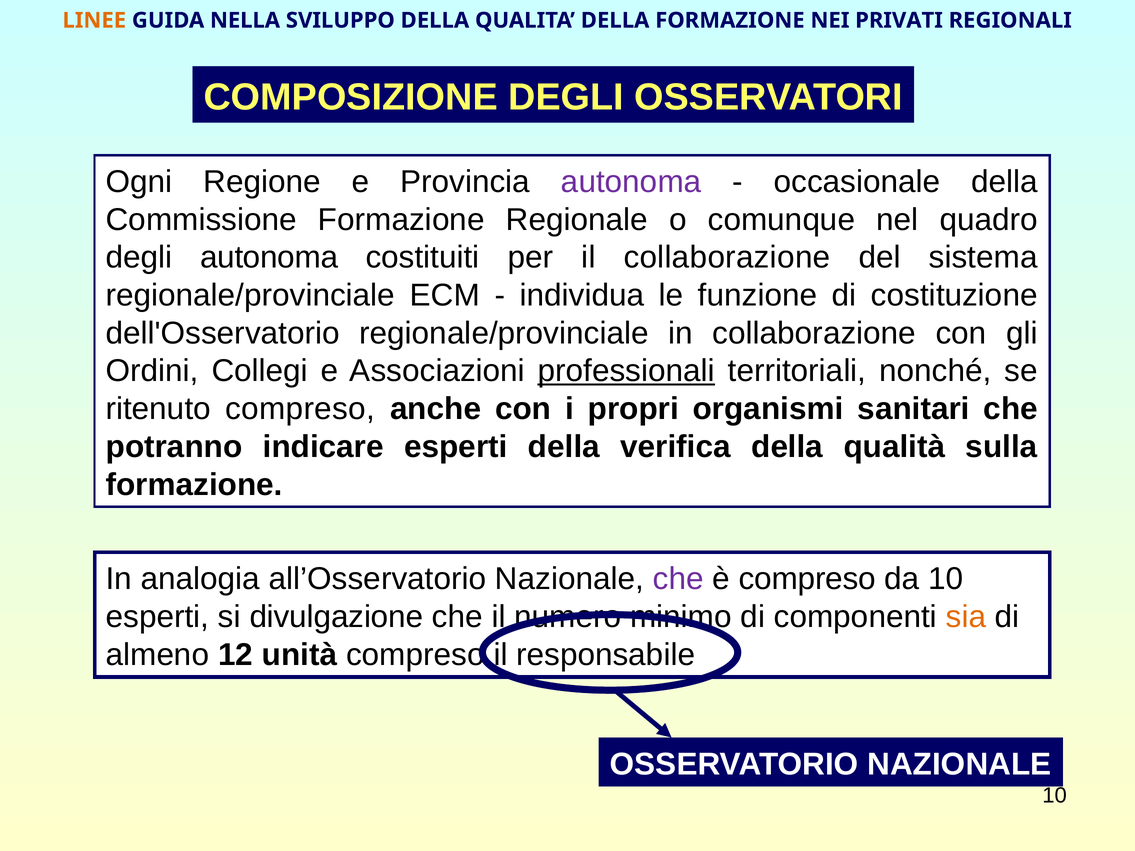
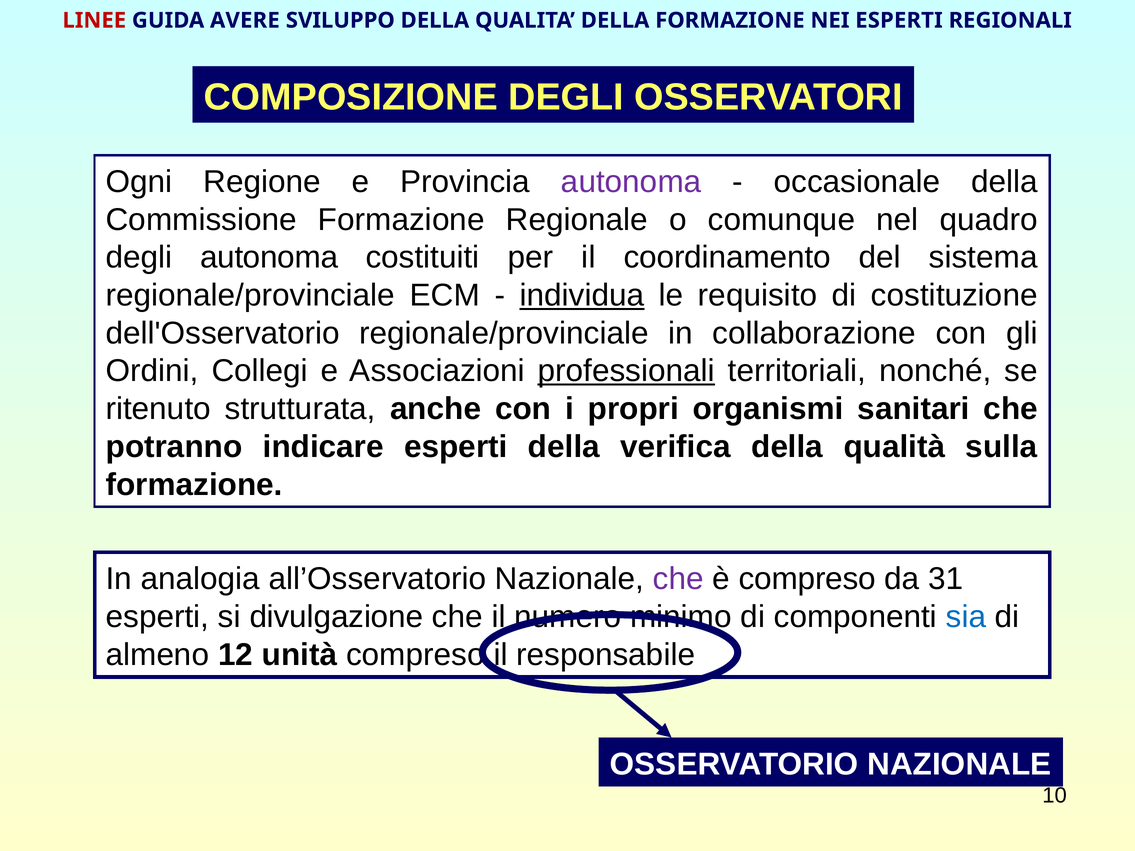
LINEE colour: orange -> red (94, 20)
NELLA: NELLA -> AVERE (245, 20)
NEI PRIVATI: PRIVATI -> ESPERTI (899, 20)
il collaborazione: collaborazione -> coordinamento (727, 258)
individua underline: none -> present (582, 296)
funzione: funzione -> requisito (758, 296)
ritenuto compreso: compreso -> strutturata (300, 409)
da 10: 10 -> 31 (946, 579)
sia colour: orange -> blue (966, 617)
